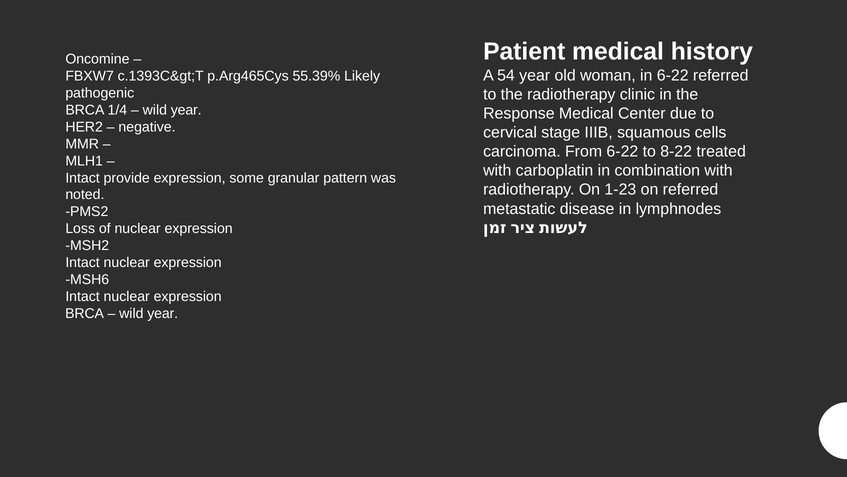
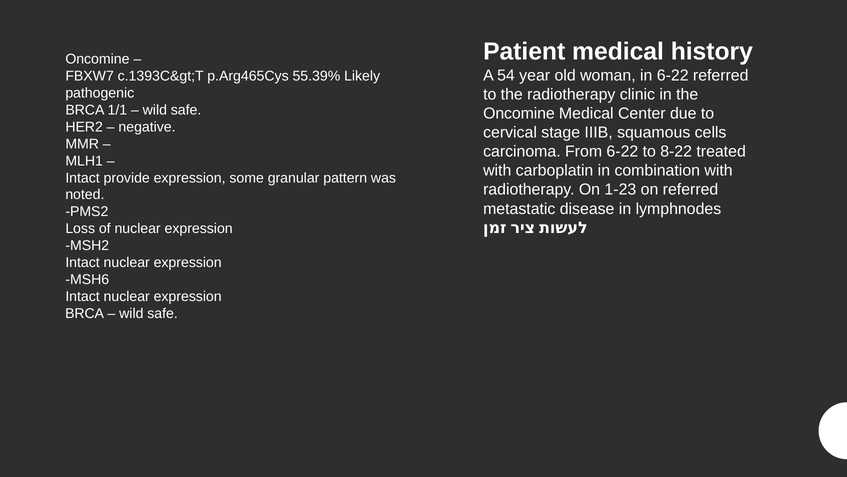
1/4: 1/4 -> 1/1 (117, 110)
year: year -> safe (186, 110)
Response: Response -> Oncomine (519, 113)
year: year -> safe (163, 313)
